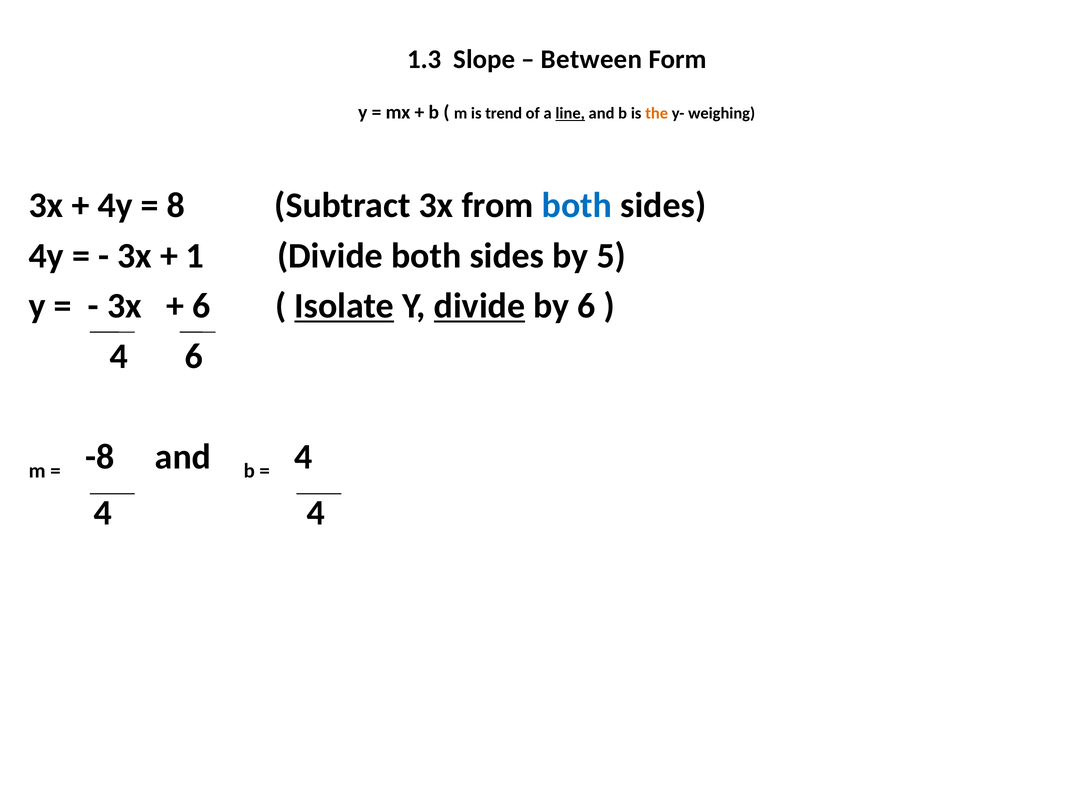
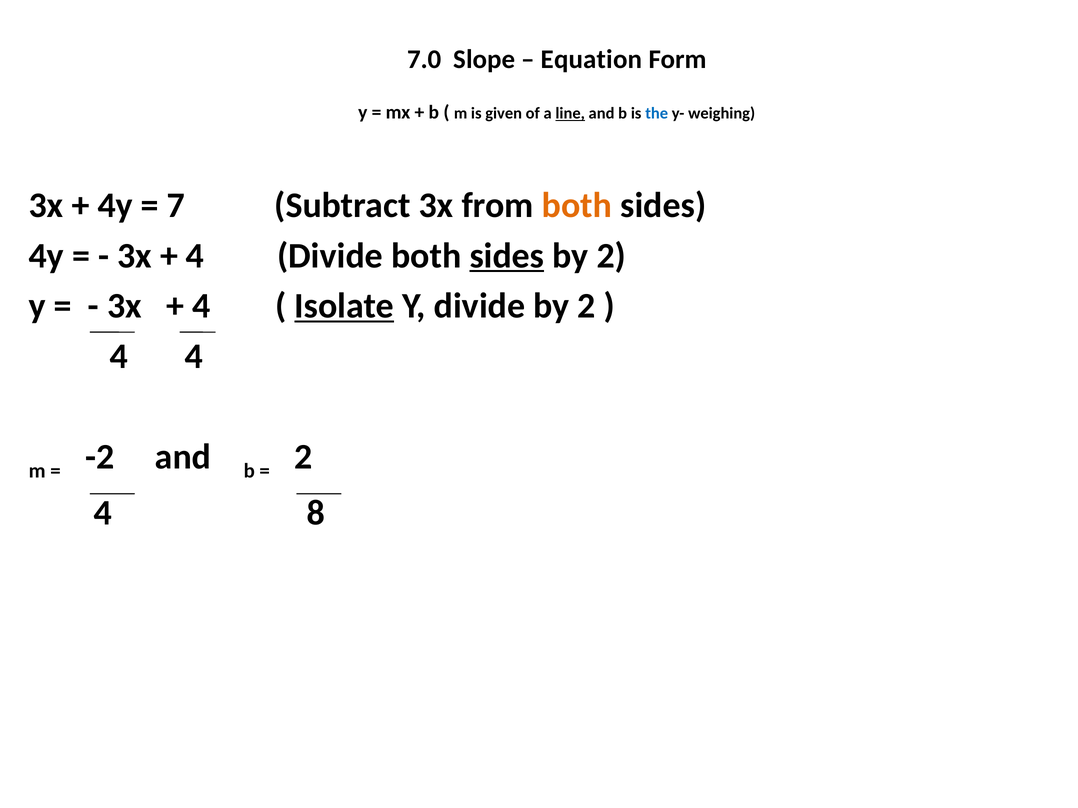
1.3: 1.3 -> 7.0 (424, 59)
Between: Between -> Equation (592, 59)
trend: trend -> given (504, 114)
the colour: orange -> blue (657, 114)
8: 8 -> 7 (176, 206)
both colour: blue -> orange (577, 206)
1: 1 -> 4 (195, 256)
sides underline: none -> present (507, 256)
5: 5 -> 2 (611, 256)
6: 6 -> 4 (201, 306)
divide underline: present -> none (480, 306)
6: 6 -> 2 (587, 306)
4 6: 6 -> 4 (194, 356)
-8: -8 -> -2 (100, 457)
4: 4 -> 2 (303, 457)
4: 4 -> 8 (316, 513)
